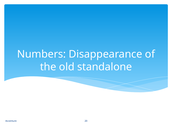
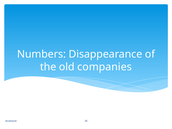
standalone: standalone -> companies (105, 67)
